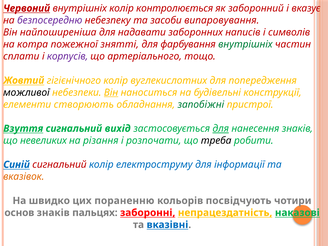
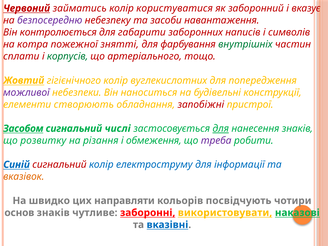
Червоний внутрішніх: внутрішніх -> займатись (80, 8)
контролюється: контролюється -> користуватися (175, 8)
випаровування: випаровування -> навантаження (222, 20)
найпоширеніша: найпоширеніша -> контролюється (58, 32)
надавати: надавати -> габарити (142, 32)
корпусів colour: purple -> green (68, 56)
можливої colour: black -> purple (26, 92)
Він underline: present -> none (111, 92)
запобіжні colour: green -> red (201, 105)
Взуття: Взуття -> Засобом (23, 129)
вихід: вихід -> числі (118, 129)
невеликих: невеликих -> розвитку (43, 141)
розпочати: розпочати -> обмеження (154, 141)
треба colour: black -> purple (216, 141)
пораненню: пораненню -> направляти (124, 201)
пальцях: пальцях -> чутливе (95, 213)
непрацездатність: непрацездатність -> використовувати (225, 213)
